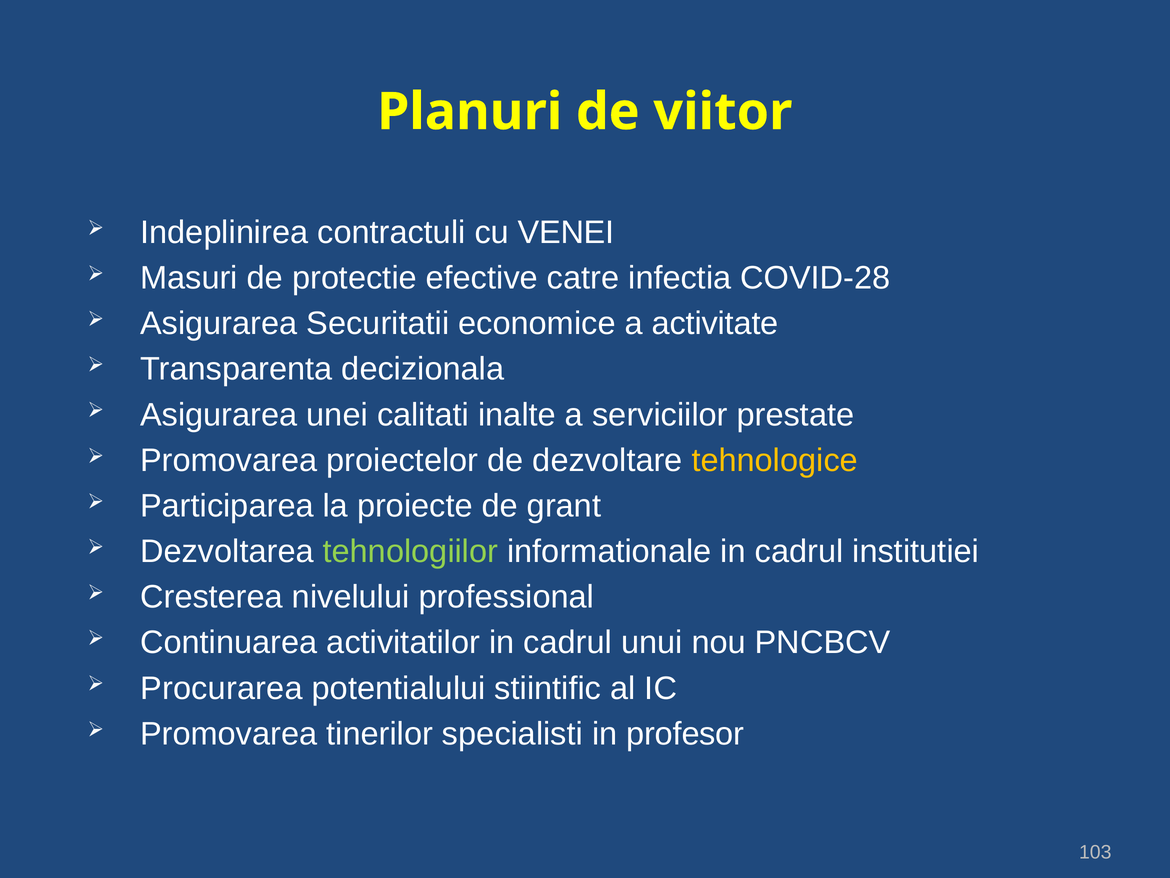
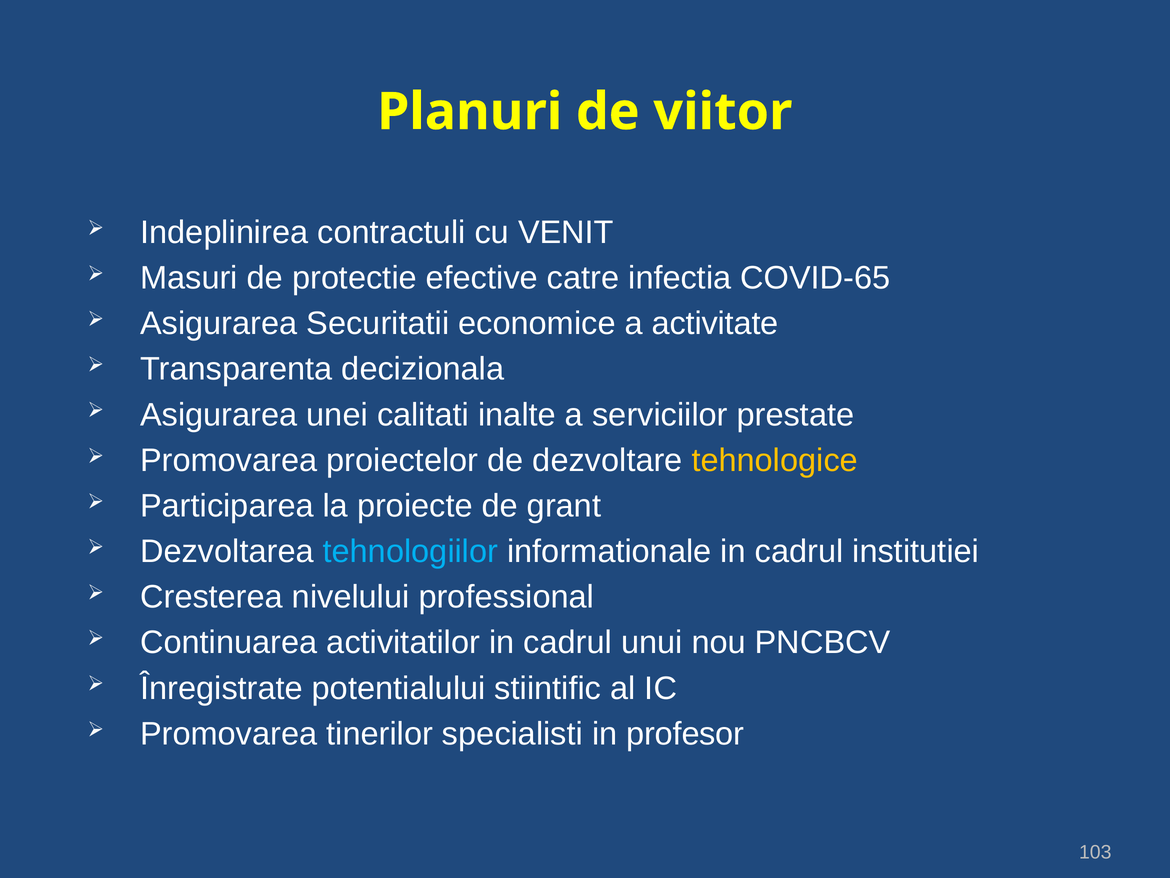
VENEI: VENEI -> VENIT (566, 232)
COVID-28: COVID-28 -> COVID-65 (815, 278)
tehnologiilor colour: light green -> light blue (410, 551)
Procurarea: Procurarea -> Înregistrate (222, 688)
